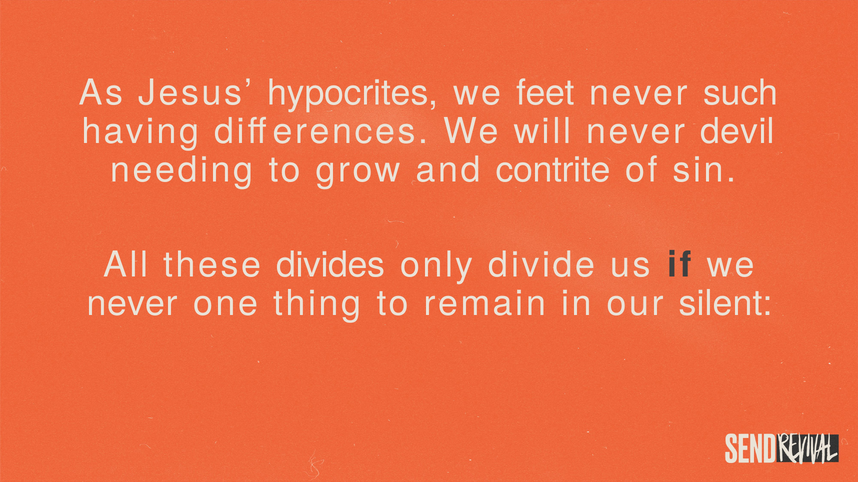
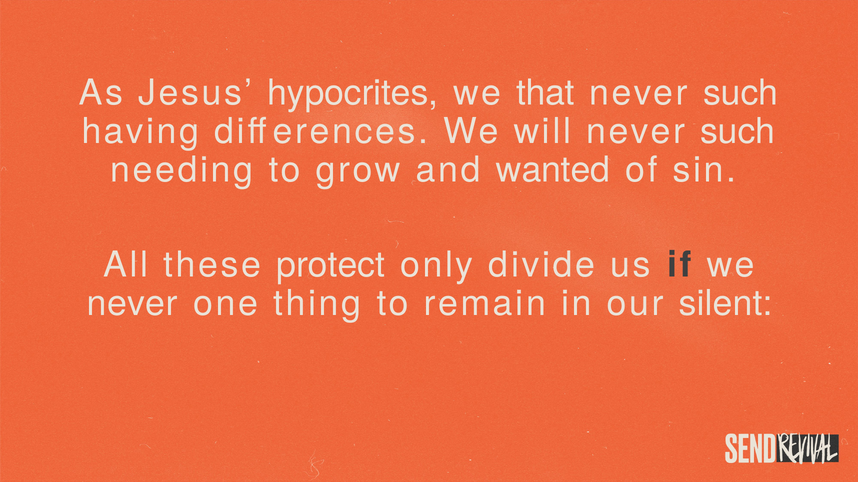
feet: feet -> that (545, 93)
will never devil: devil -> such (738, 132)
contrite: contrite -> wanted (553, 170)
divides: divides -> protect (331, 265)
